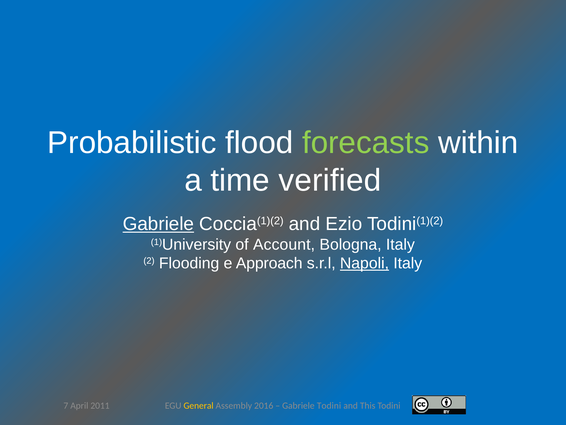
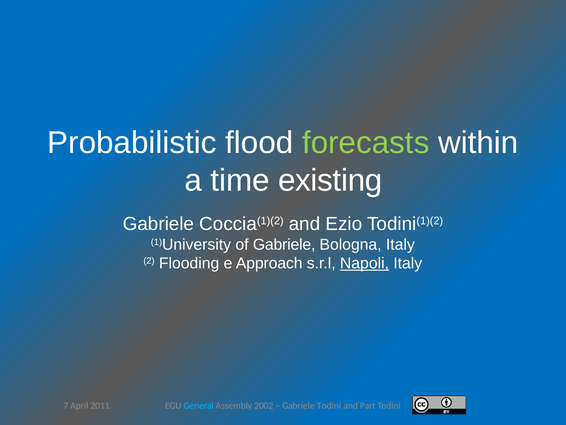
verified: verified -> existing (330, 180)
Gabriele underline: present -> none (158, 224)
of Account: Account -> Gabriele (284, 244)
General colour: yellow -> light blue (199, 405)
2016: 2016 -> 2002 (264, 405)
This: This -> Part (368, 405)
